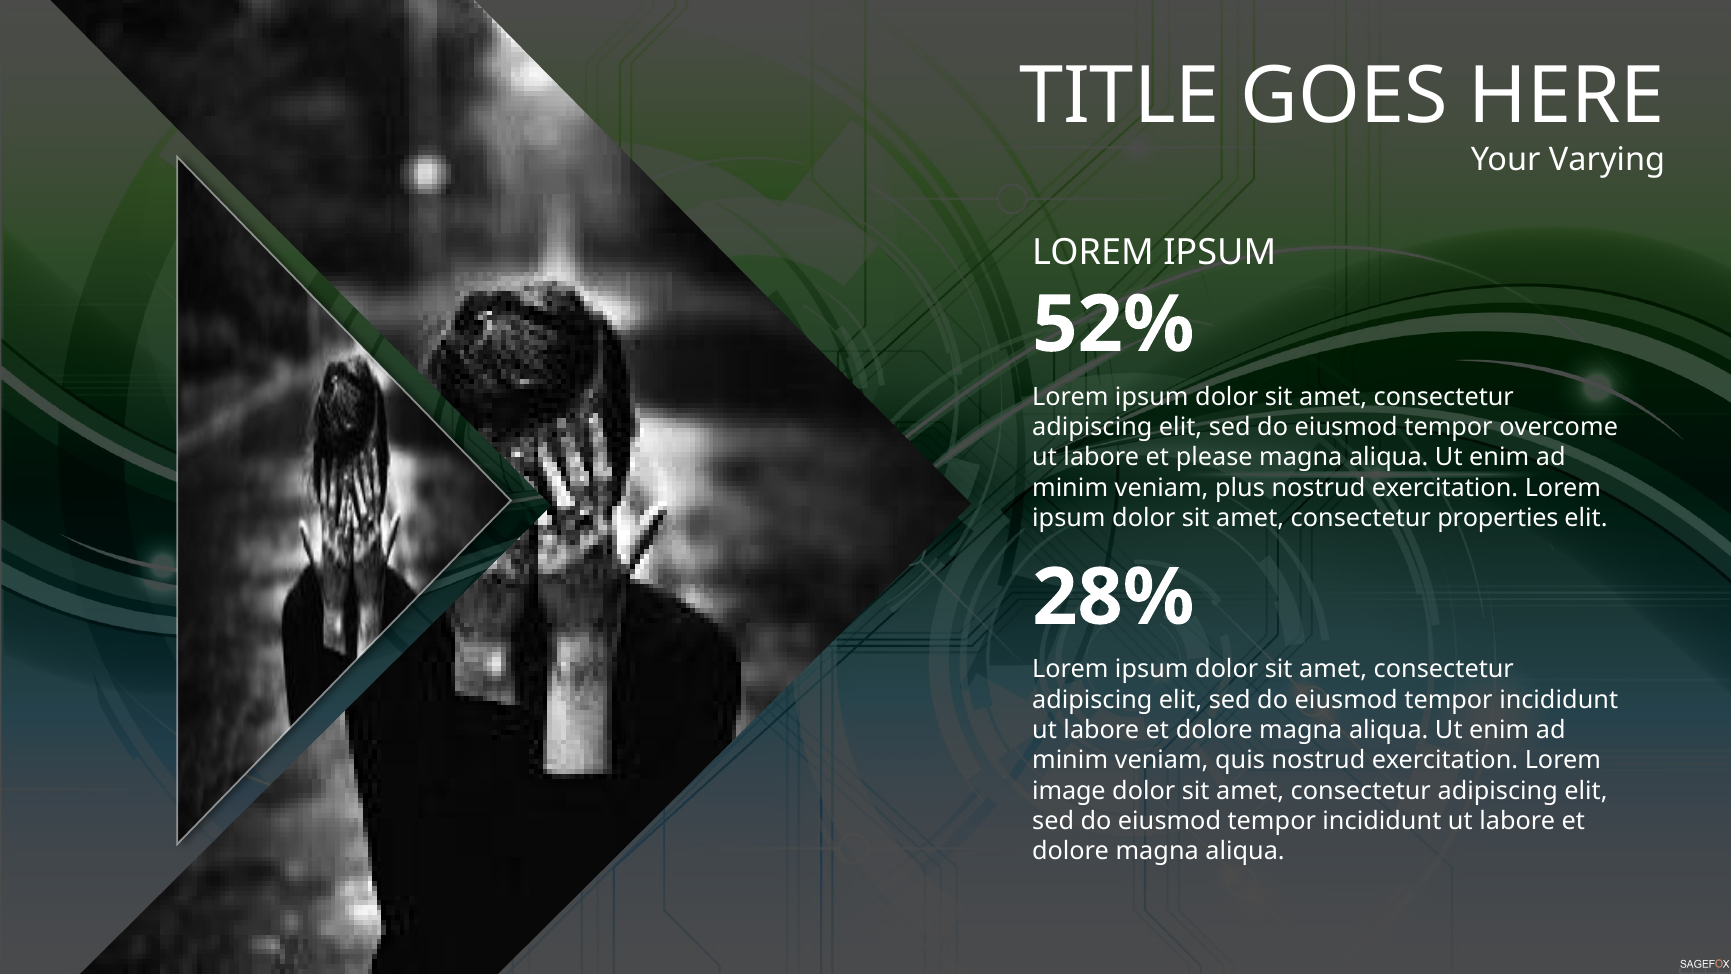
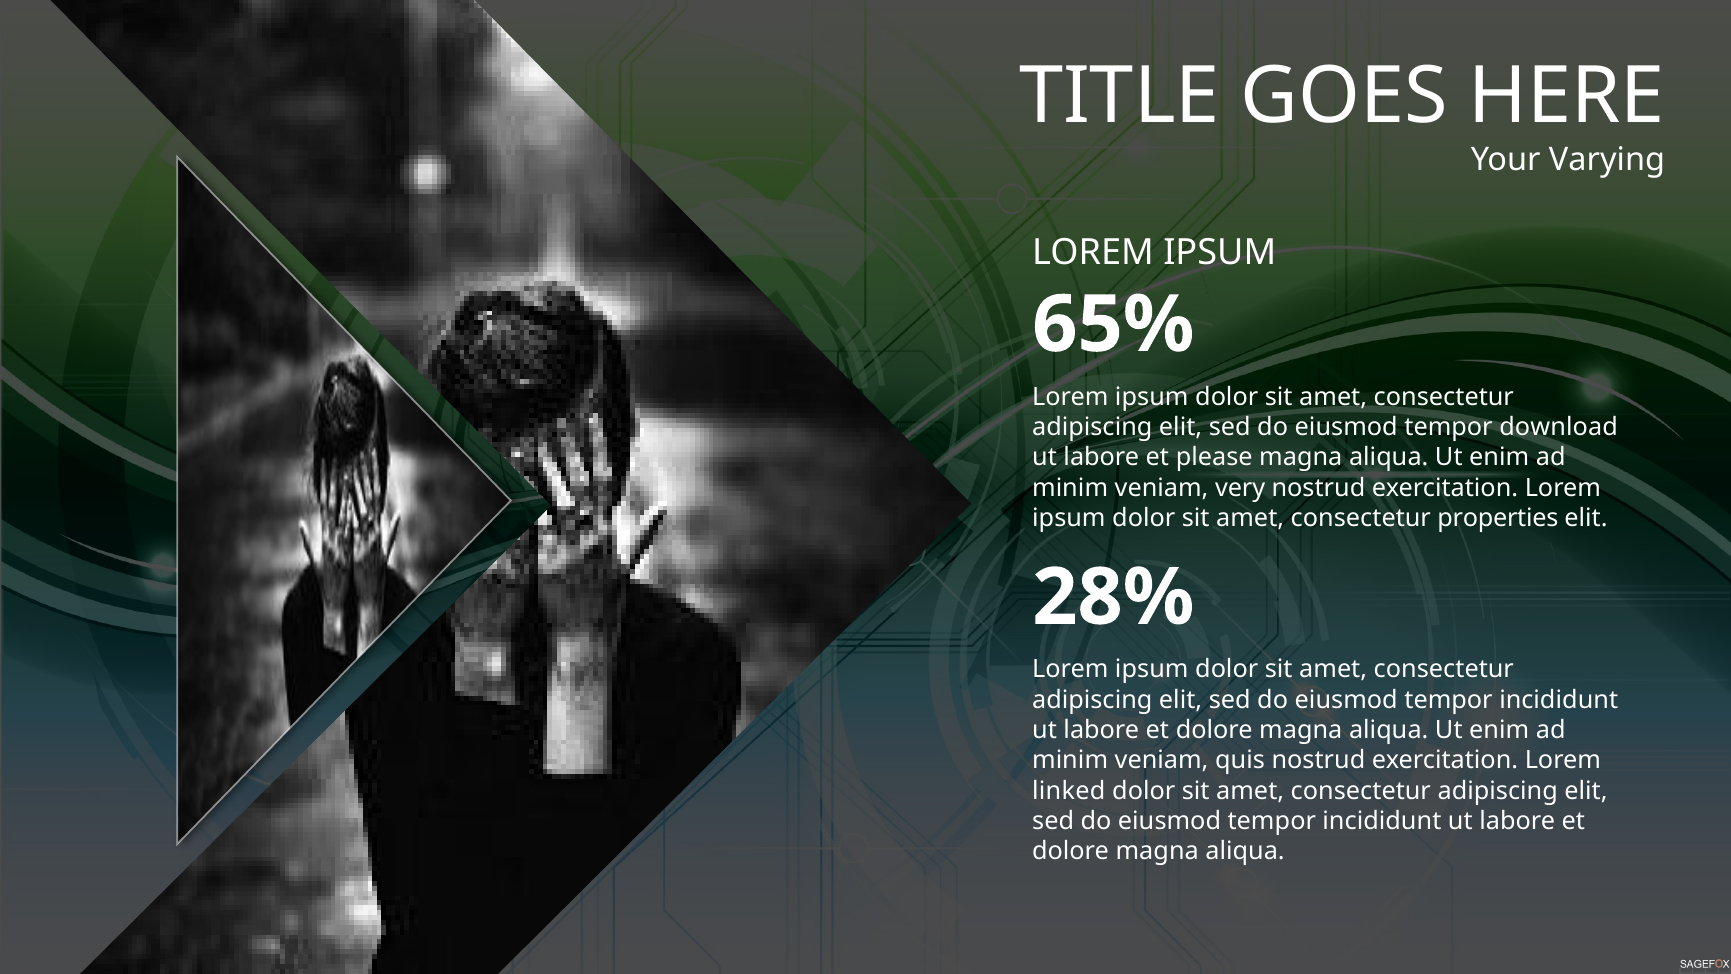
52%: 52% -> 65% (1113, 325)
overcome: overcome -> download (1559, 427)
plus: plus -> very (1240, 488)
image: image -> linked (1069, 791)
